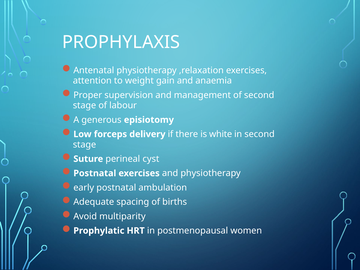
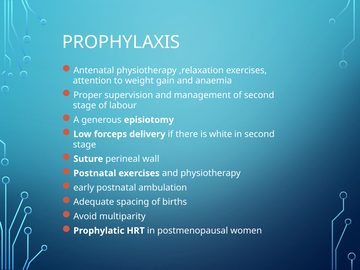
cyst: cyst -> wall (151, 159)
